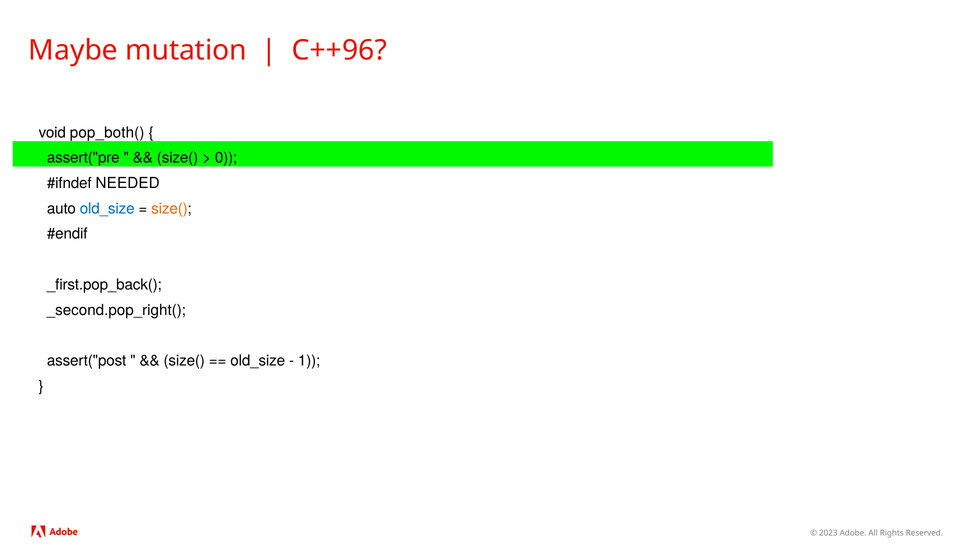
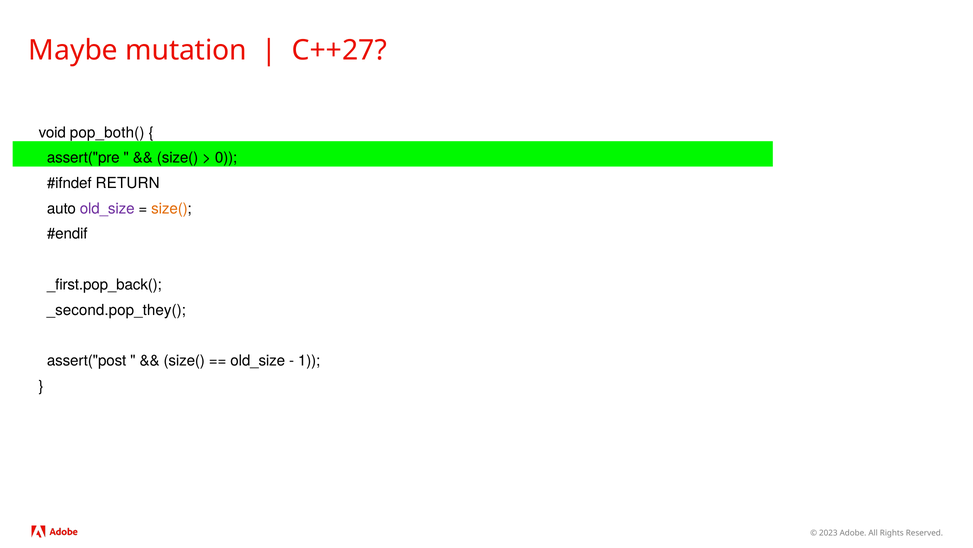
C++96: C++96 -> C++27 (339, 50)
NEEDED: NEEDED -> RETURN (128, 183)
old_size colour: blue -> purple (107, 208)
_second.pop_right(: _second.pop_right( -> _second.pop_they( (116, 310)
